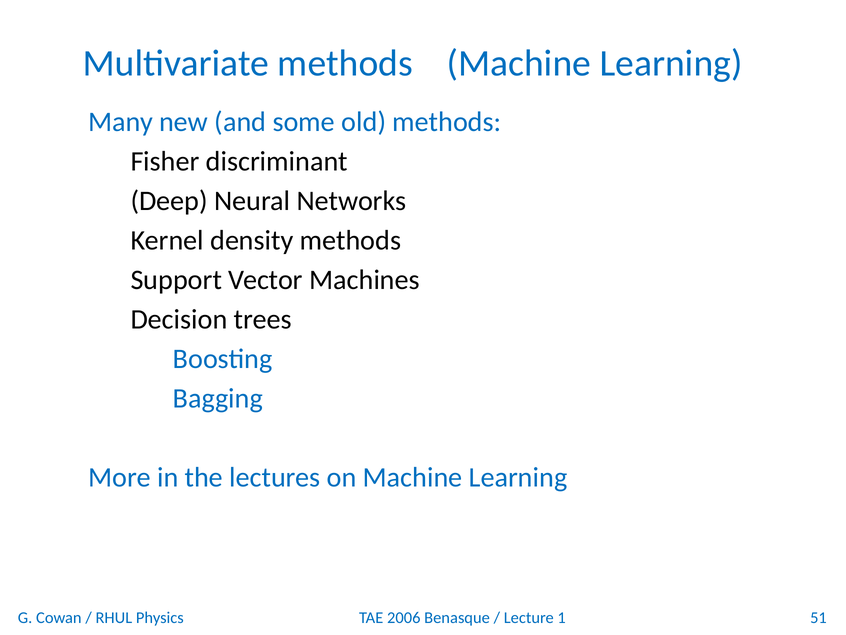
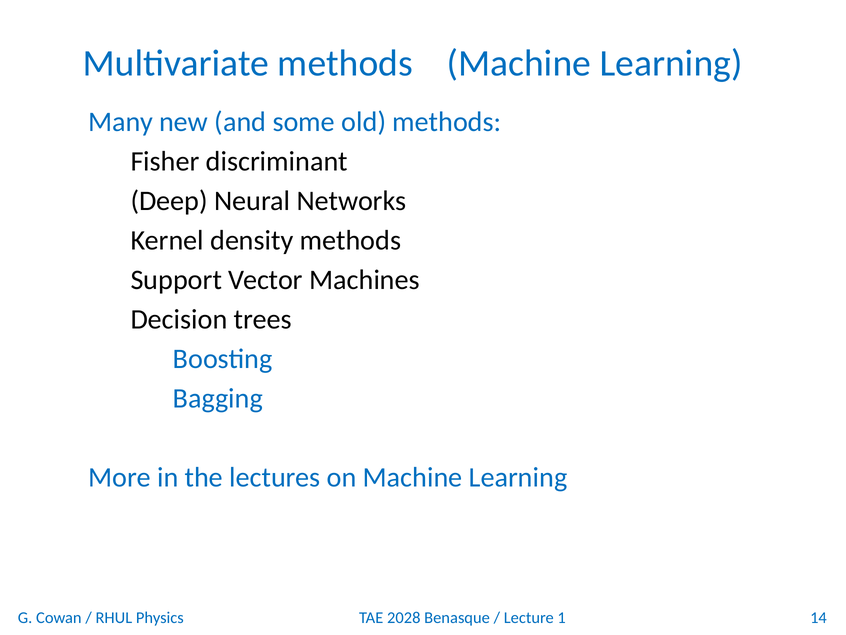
2006: 2006 -> 2028 (404, 618)
51: 51 -> 14 (818, 617)
